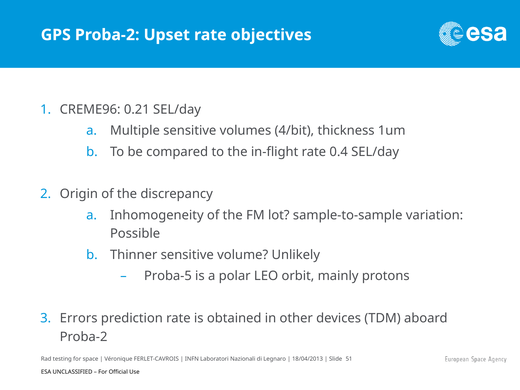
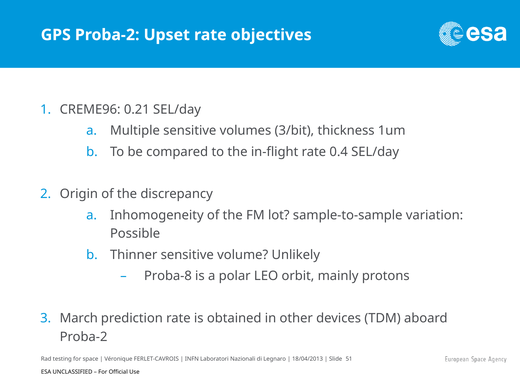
4/bit: 4/bit -> 3/bit (294, 131)
Proba-5: Proba-5 -> Proba-8 (168, 276)
Errors: Errors -> March (79, 318)
